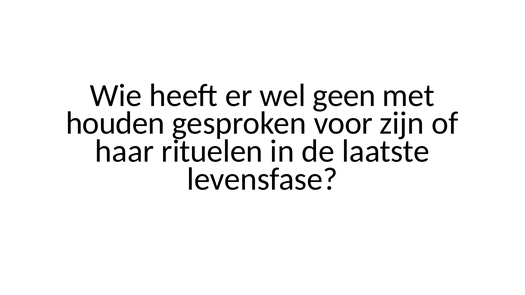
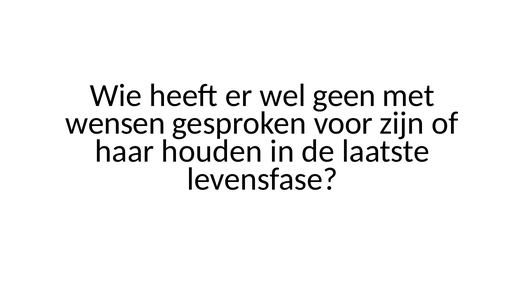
houden: houden -> wensen (115, 123)
rituelen: rituelen -> houden (212, 151)
